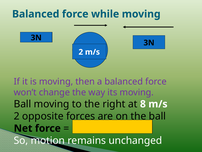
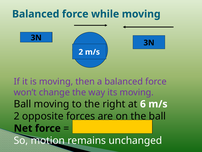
8: 8 -> 6 (143, 104)
